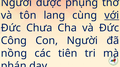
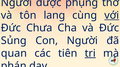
Công: Công -> Sủng (14, 41)
nồng: nồng -> quan (14, 54)
tri underline: none -> present (90, 54)
